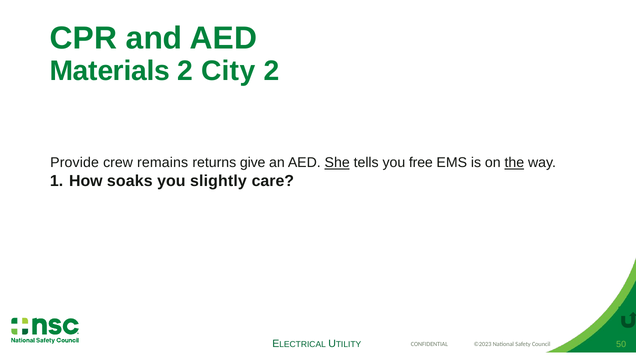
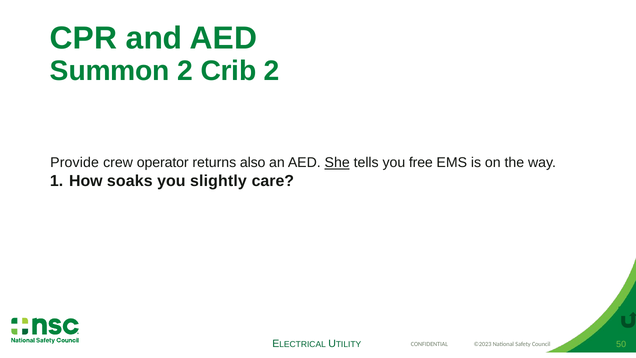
Materials: Materials -> Summon (110, 71)
City: City -> Crib (228, 71)
remains: remains -> operator (163, 163)
give: give -> also (253, 163)
the underline: present -> none (514, 163)
